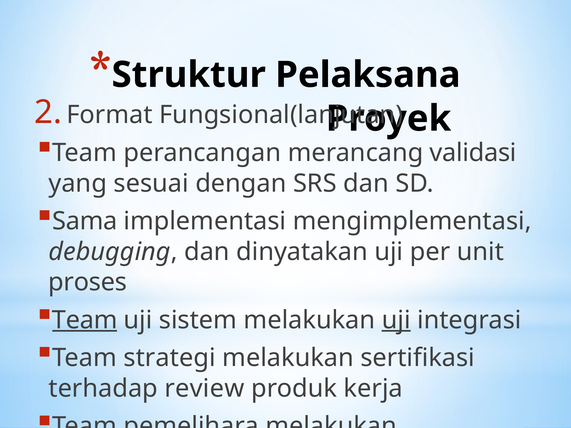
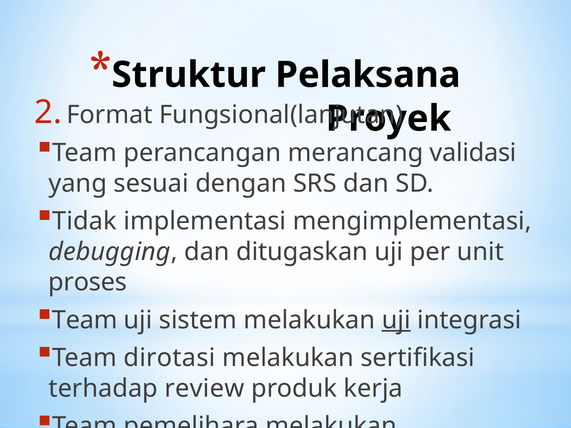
Sama: Sama -> Tidak (85, 221)
dinyatakan: dinyatakan -> ditugaskan (302, 252)
Team underline: present -> none (85, 320)
strategi: strategi -> dirotasi (169, 358)
